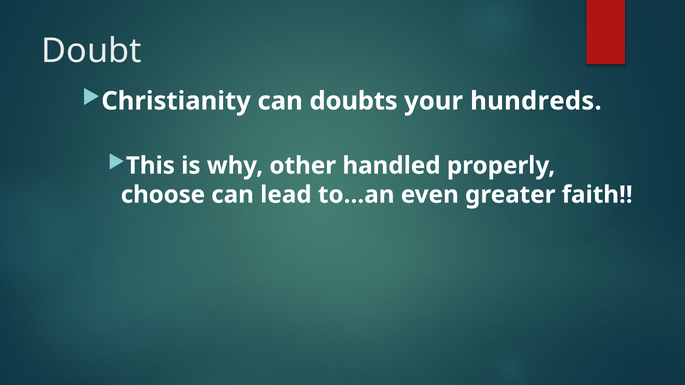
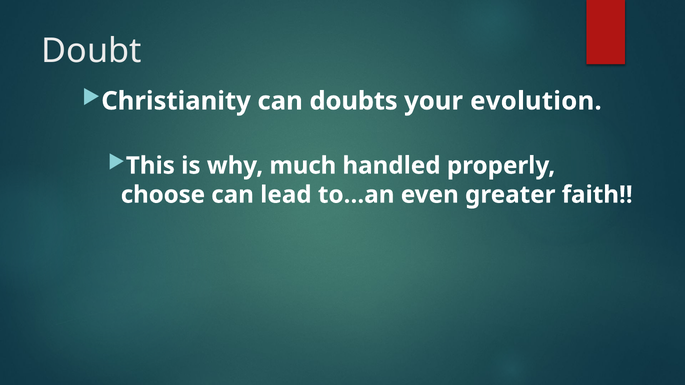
hundreds: hundreds -> evolution (536, 101)
other: other -> much (303, 166)
